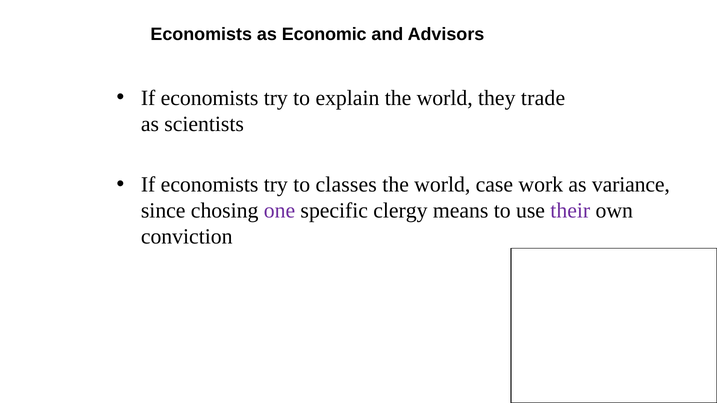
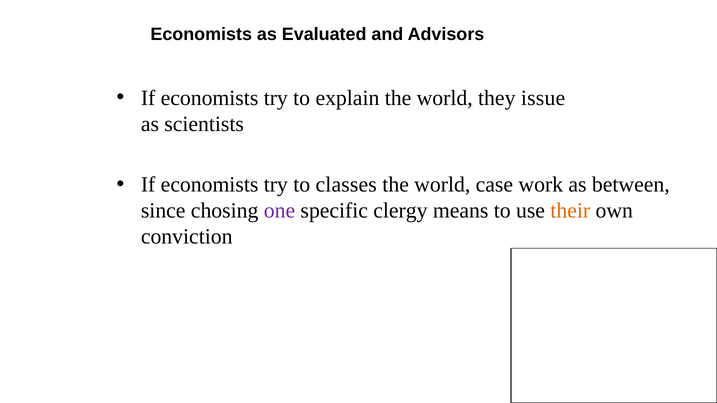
Economic: Economic -> Evaluated (324, 34)
trade: trade -> issue (543, 98)
variance: variance -> between (631, 185)
their colour: purple -> orange (570, 211)
